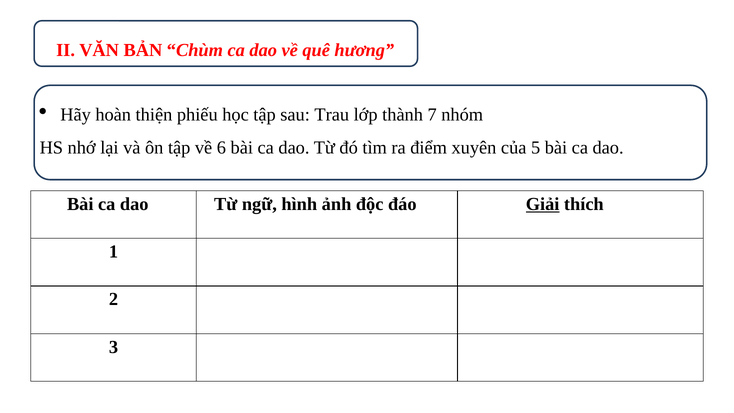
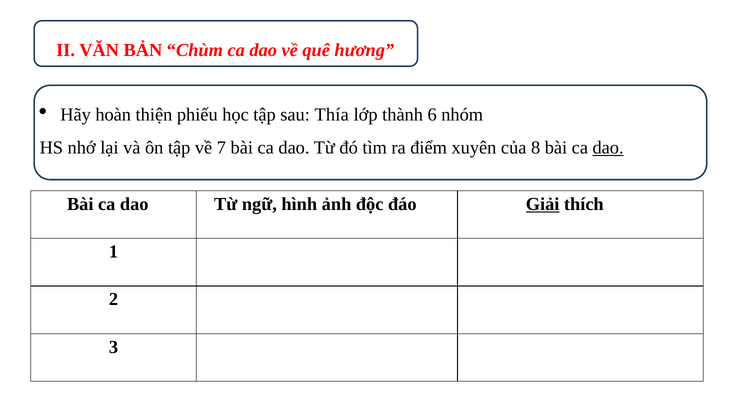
Trau: Trau -> Thía (332, 115)
7: 7 -> 6 (432, 115)
6: 6 -> 7 (221, 148)
5: 5 -> 8 (536, 148)
dao underline: none -> present (608, 148)
